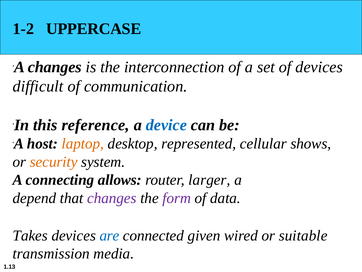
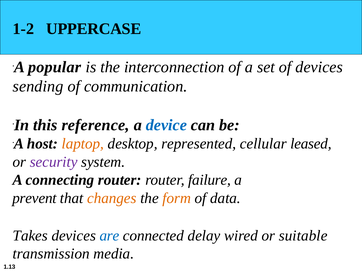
A changes: changes -> popular (55, 67)
difficult: difficult -> sending (38, 86)
shows: shows -> leased (311, 143)
security colour: orange -> purple (54, 162)
connecting allows: allows -> router (120, 180)
larger: larger -> failure (210, 180)
depend: depend -> prevent (34, 198)
changes colour: purple -> orange (112, 198)
form colour: purple -> orange (177, 198)
given: given -> delay (204, 235)
